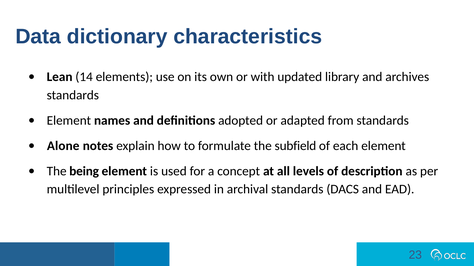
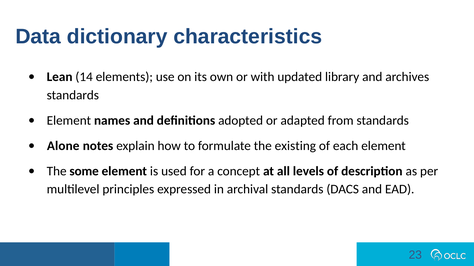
subfield: subfield -> existing (295, 146)
being: being -> some (84, 172)
